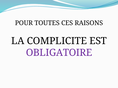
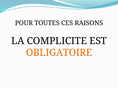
OBLIGATOIRE colour: purple -> orange (59, 53)
